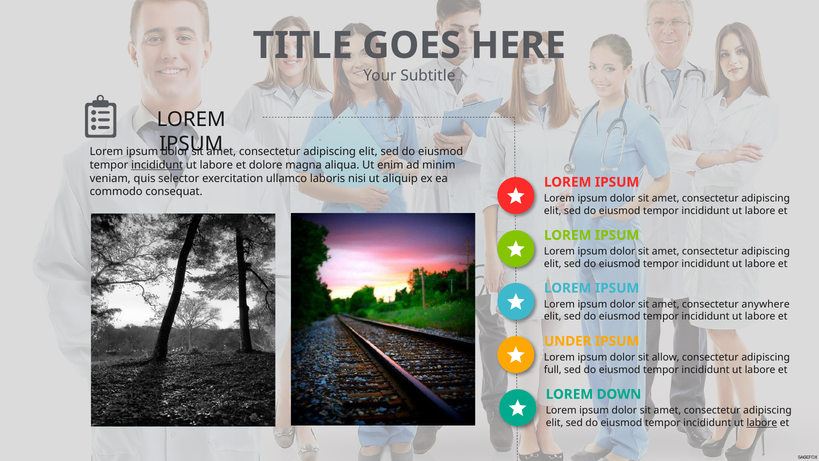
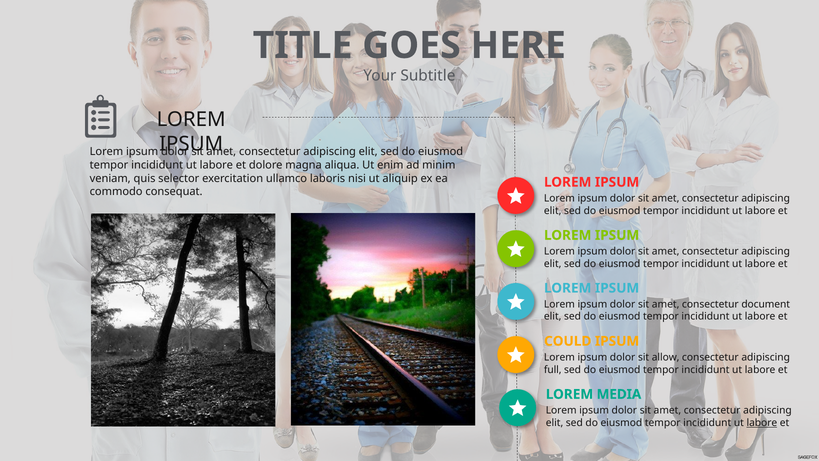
incididunt underline: present -> none (157, 165)
anywhere: anywhere -> document (766, 304)
UNDER: UNDER -> COULD (568, 341)
DOWN: DOWN -> MEDIA (619, 394)
